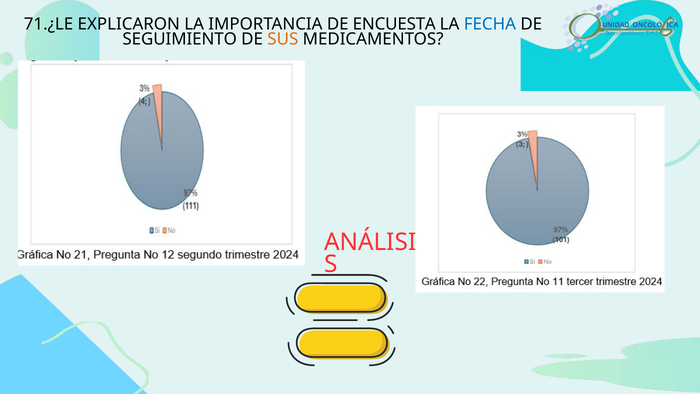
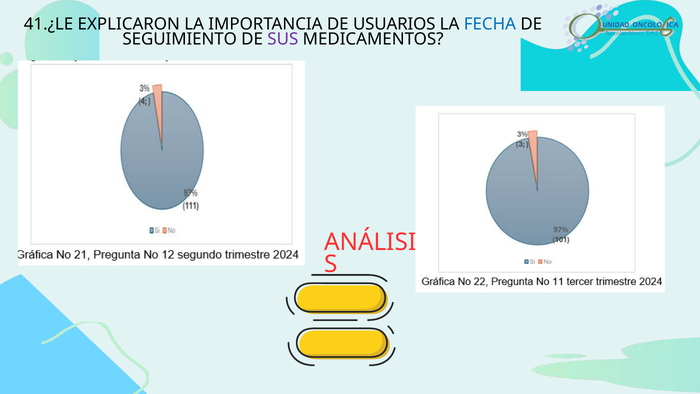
71.¿LE: 71.¿LE -> 41.¿LE (49, 24)
ENCUESTA: ENCUESTA -> USUARIOS (394, 24)
SUS colour: orange -> purple (283, 39)
